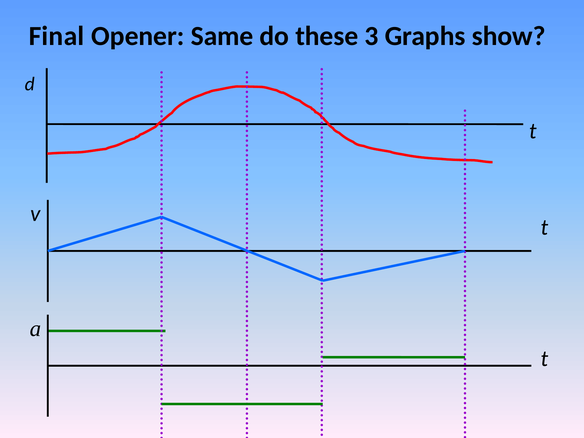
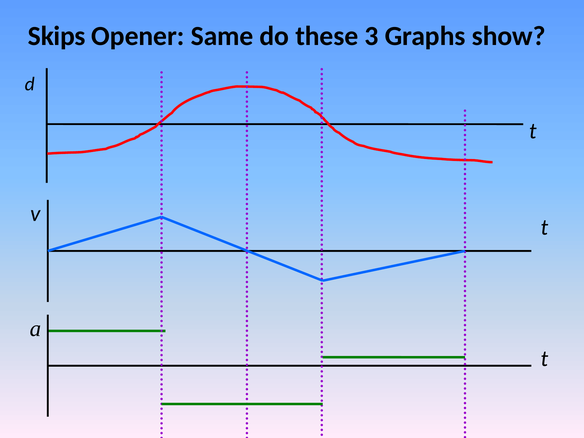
Final: Final -> Skips (57, 36)
